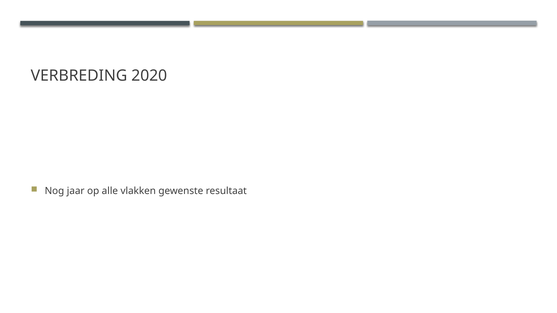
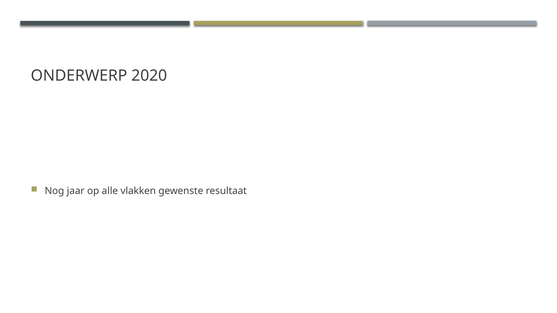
VERBREDING: VERBREDING -> ONDERWERP (79, 76)
